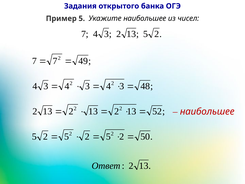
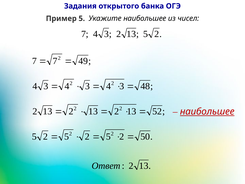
наибольшее underline: none -> present (207, 111)
